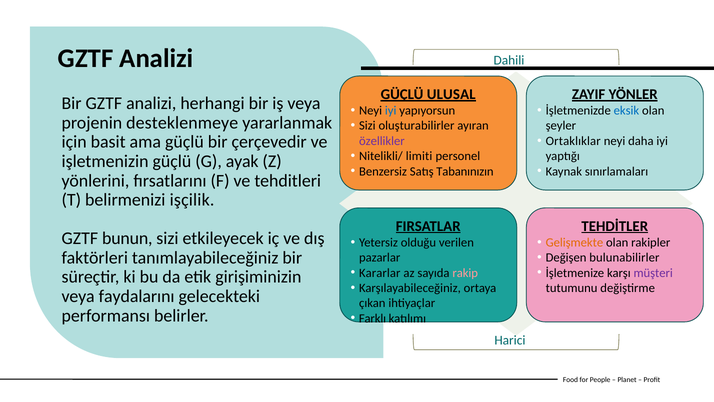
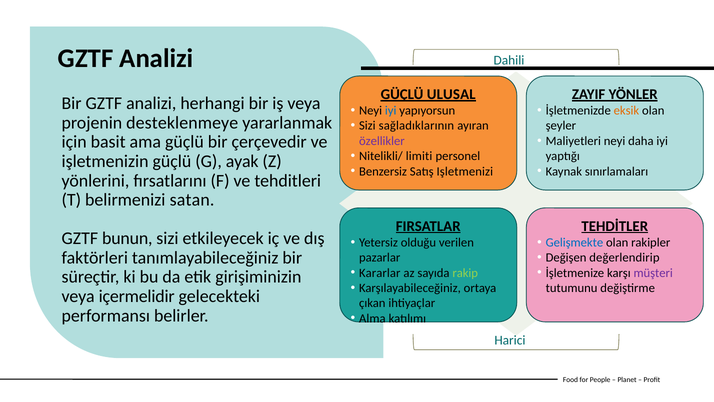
eksik colour: blue -> orange (626, 110)
oluşturabilirler: oluşturabilirler -> sağladıklarının (416, 126)
Ortaklıklar: Ortaklıklar -> Maliyetleri (573, 141)
Tabanınızın: Tabanınızın -> Işletmenizi (465, 171)
işçilik: işçilik -> satan (192, 200)
Gelişmekte colour: orange -> blue (574, 242)
bulunabilirler: bulunabilirler -> değerlendirip (624, 257)
rakip colour: pink -> light green (465, 273)
faydalarını: faydalarını -> içermelidir (137, 296)
Farklı: Farklı -> Alma (372, 318)
